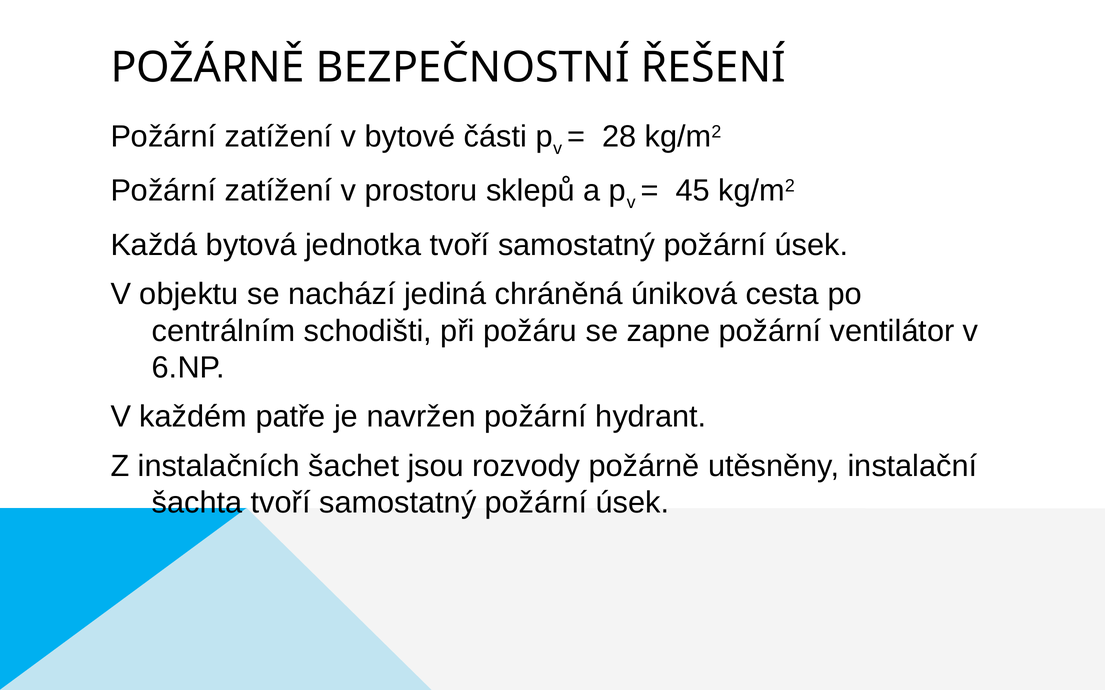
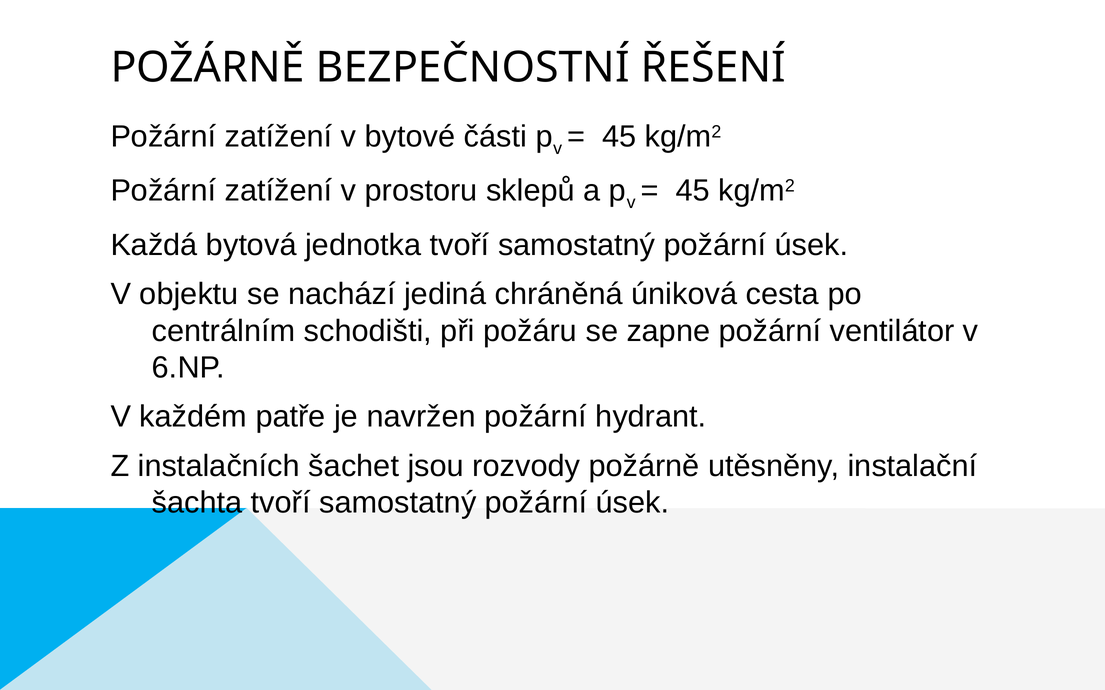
28: 28 -> 45 (619, 137)
